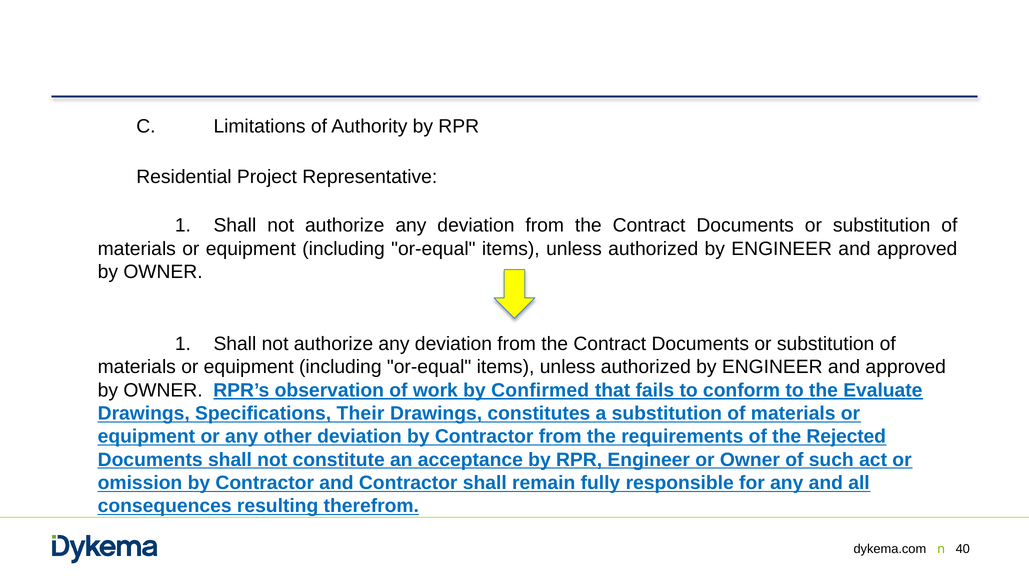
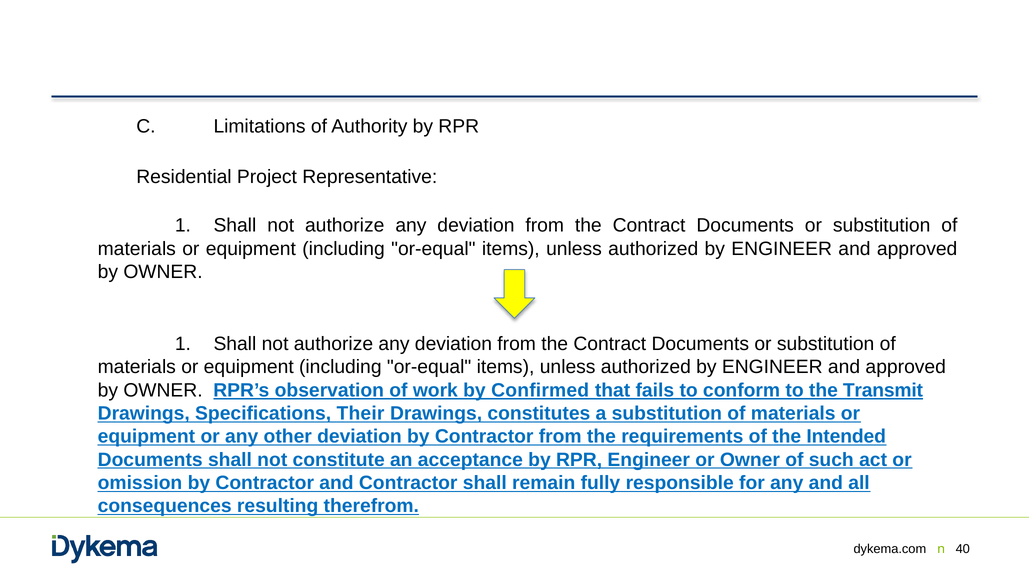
Evaluate: Evaluate -> Transmit (883, 390)
Rejected: Rejected -> Intended (846, 436)
